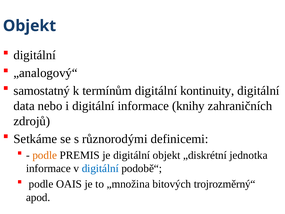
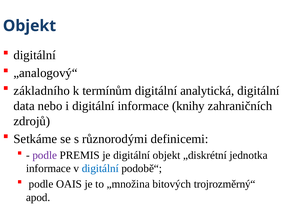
samostatný: samostatný -> základního (42, 91)
kontinuity: kontinuity -> analytická (207, 91)
podle colour: orange -> purple (45, 155)
